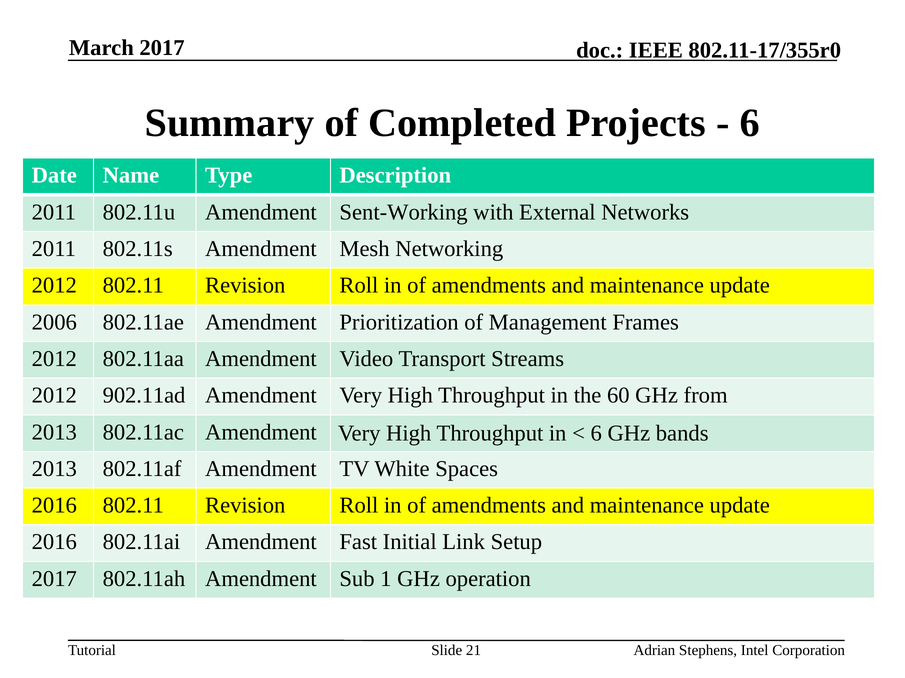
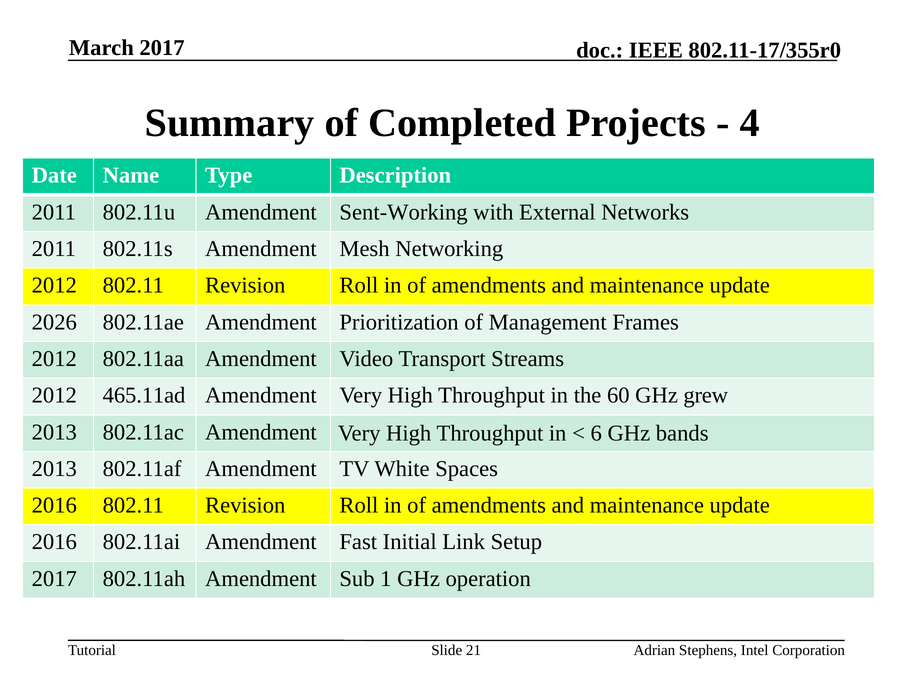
6: 6 -> 4 (750, 123)
2006: 2006 -> 2026 (54, 322)
902.11ad: 902.11ad -> 465.11ad (144, 396)
from: from -> grew (706, 396)
